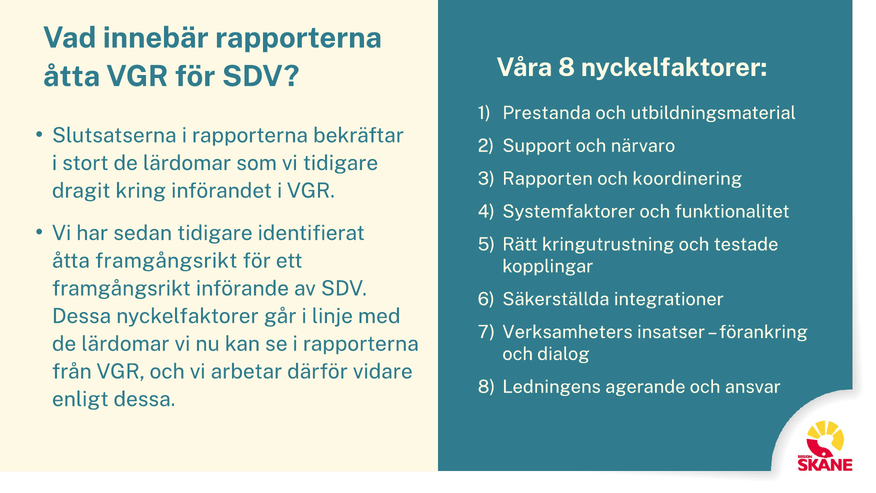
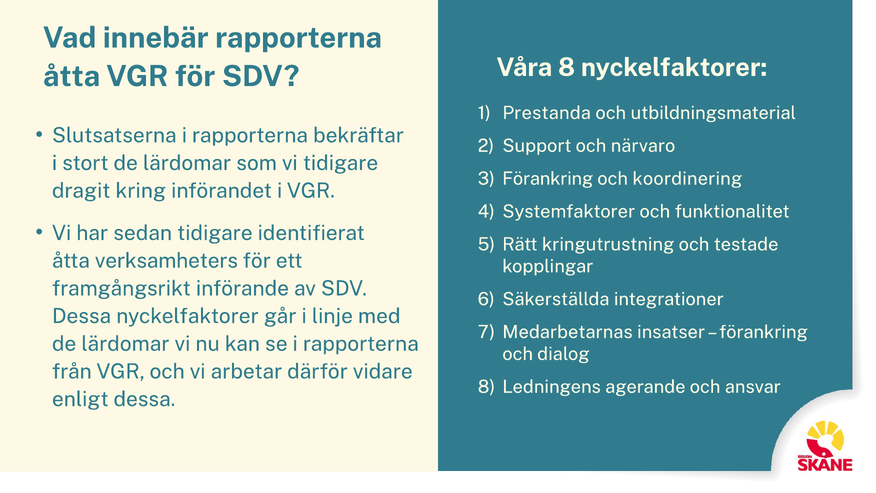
Rapporten: Rapporten -> Förankring (548, 179)
åtta framgångsrikt: framgångsrikt -> verksamheters (166, 261)
Verksamheters: Verksamheters -> Medarbetarnas (567, 332)
